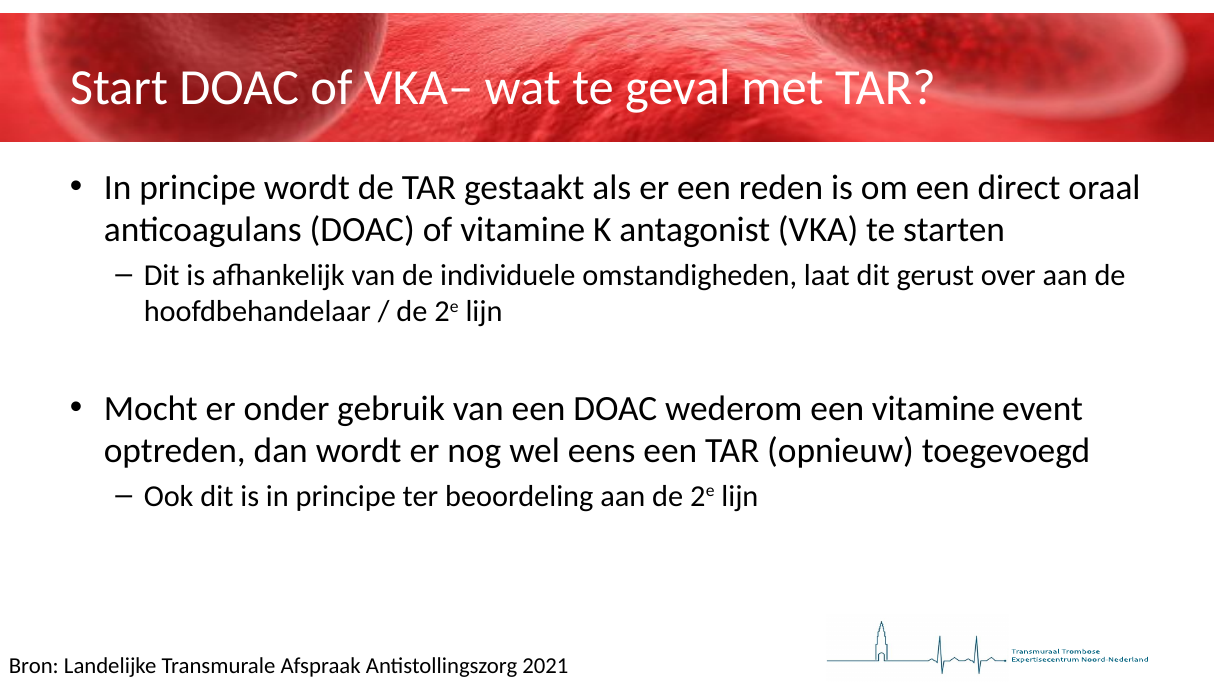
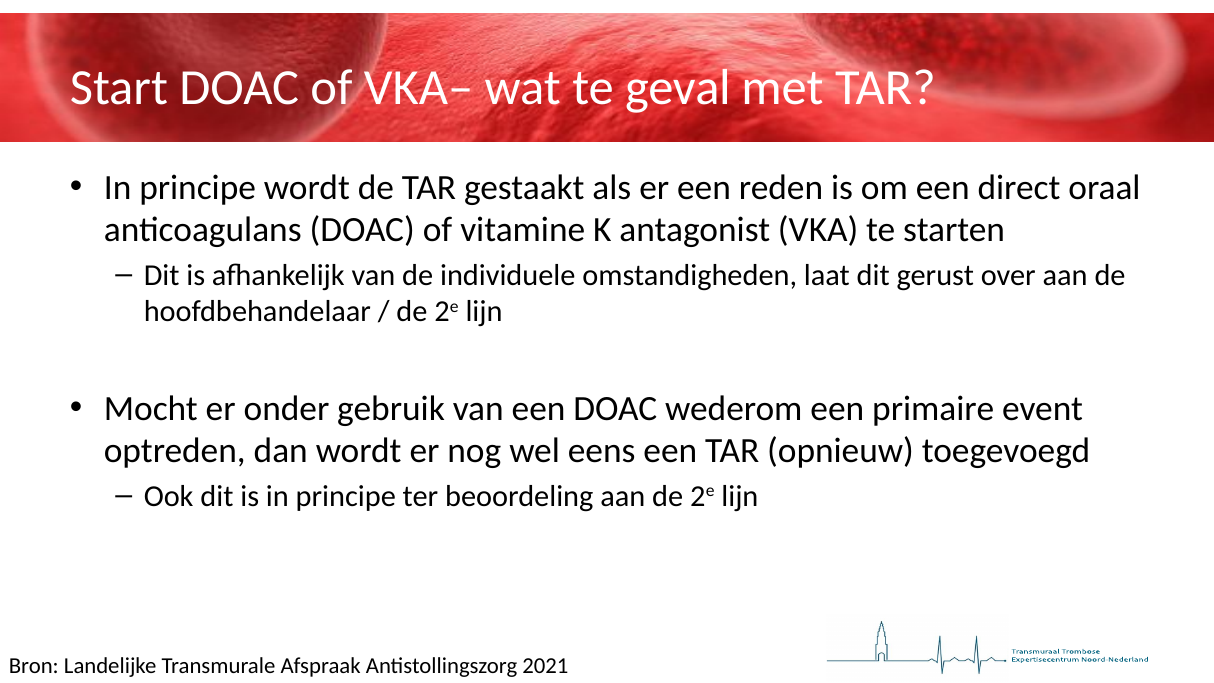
een vitamine: vitamine -> primaire (933, 408)
